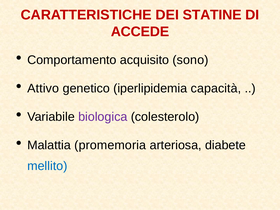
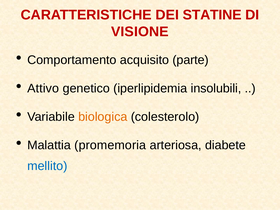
ACCEDE: ACCEDE -> VISIONE (140, 32)
sono: sono -> parte (191, 60)
capacità: capacità -> insolubili (216, 88)
biologica colour: purple -> orange (103, 117)
